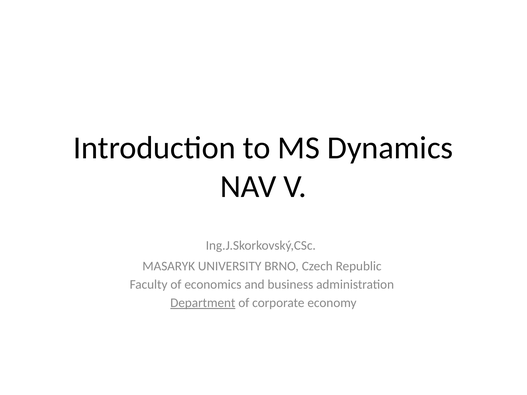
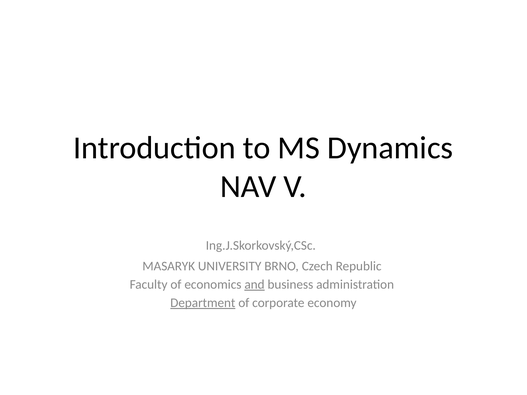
and underline: none -> present (254, 285)
